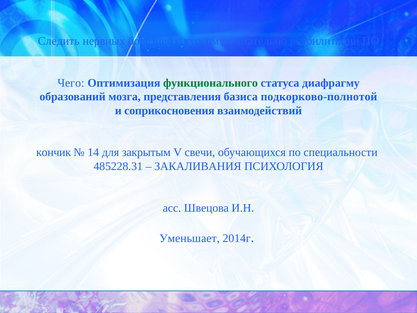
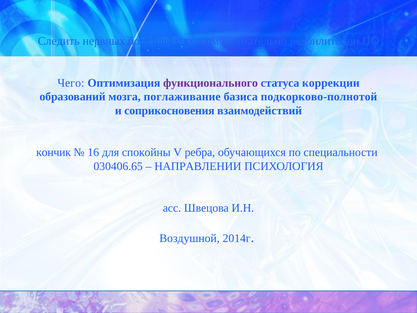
функционального colour: green -> purple (211, 83)
диафрагму: диафрагму -> коррекции (331, 83)
представления: представления -> поглаживание (182, 97)
14: 14 -> 16 (93, 152)
закрытым: закрытым -> спокойны (146, 152)
свечи: свечи -> ребра (200, 152)
485228.31: 485228.31 -> 030406.65 (118, 166)
ЗАКАЛИВАНИЯ: ЗАКАЛИВАНИЯ -> НАПРАВЛЕНИИ (198, 166)
Уменьшает: Уменьшает -> Воздушной (190, 238)
